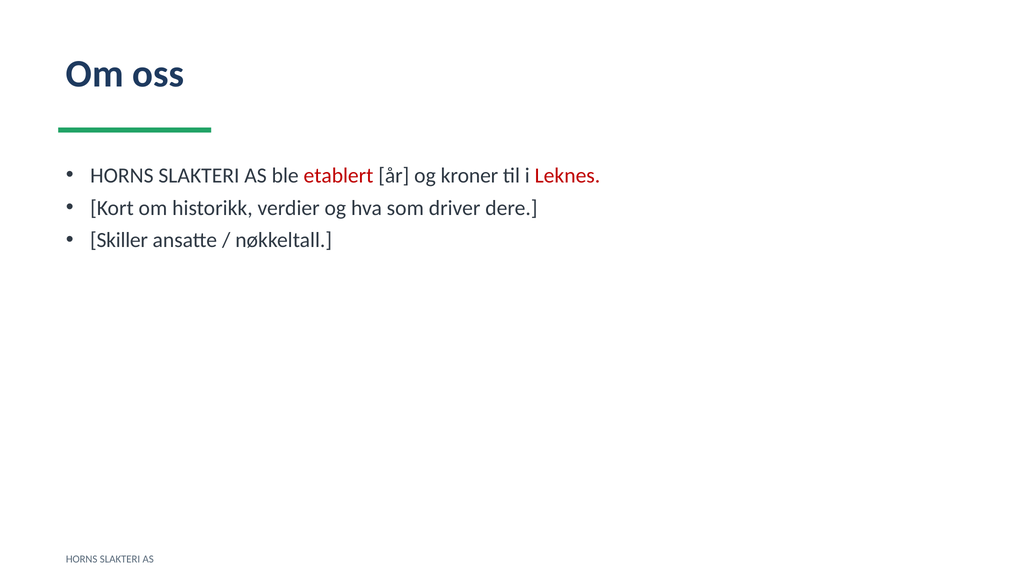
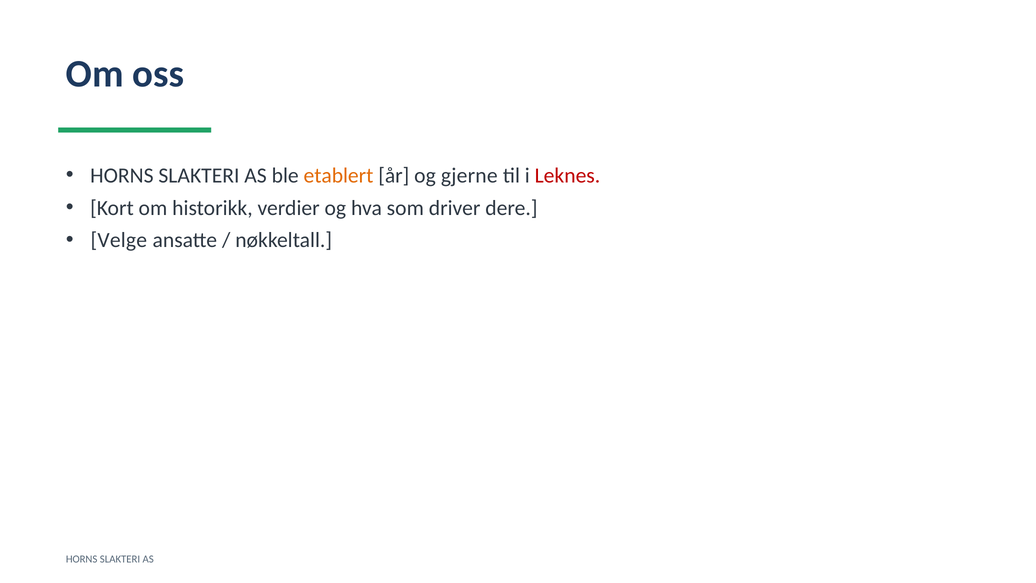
etablert colour: red -> orange (338, 175)
kroner: kroner -> gjerne (469, 175)
Skiller: Skiller -> Velge (119, 240)
